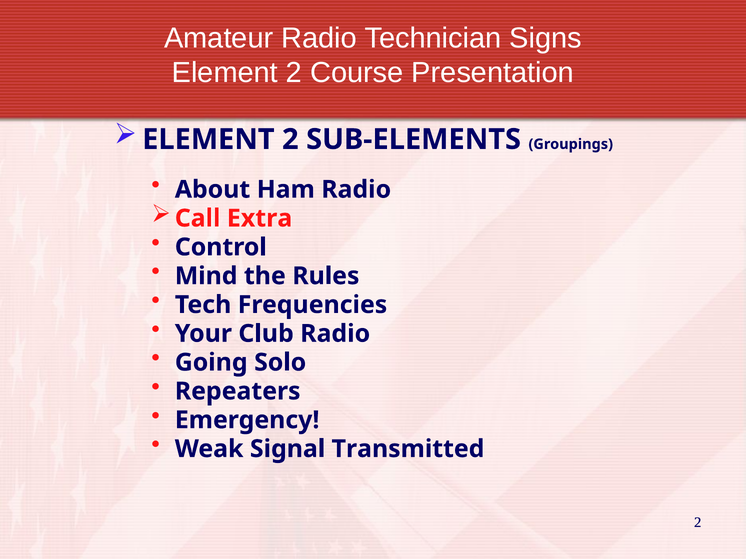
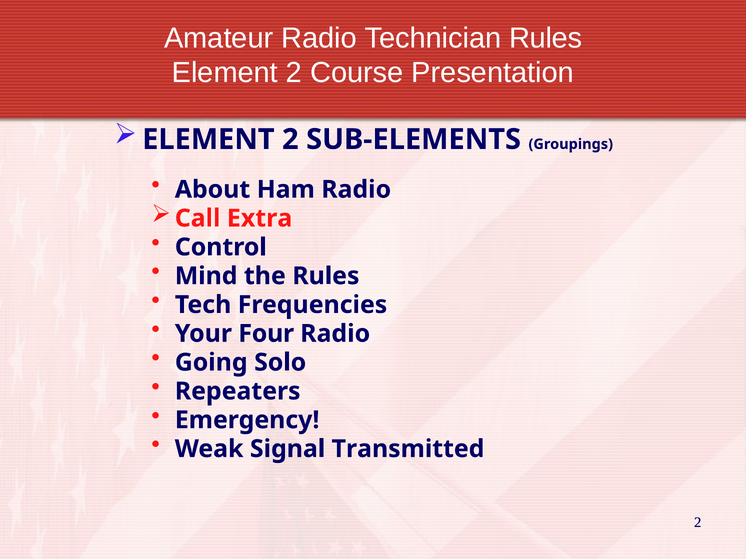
Technician Signs: Signs -> Rules (546, 38)
Club: Club -> Four (266, 334)
